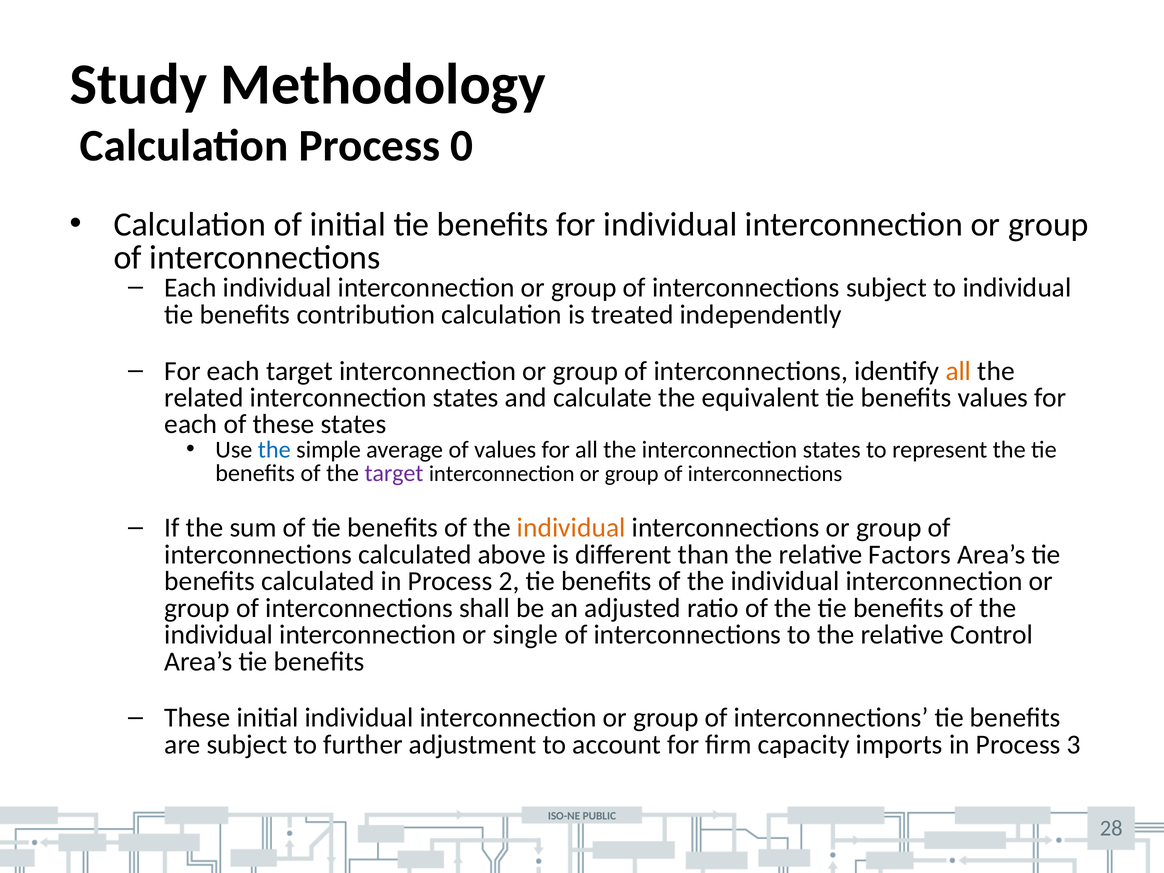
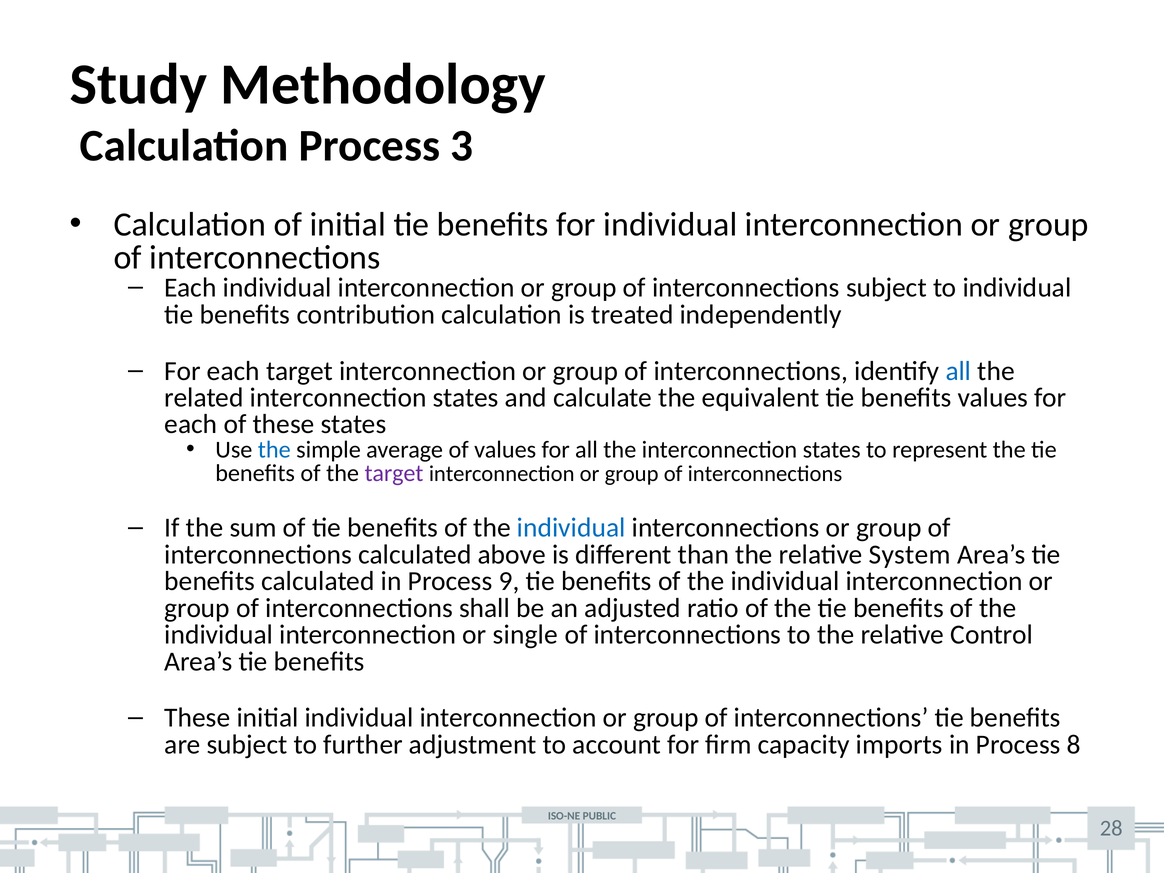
0: 0 -> 3 (462, 146)
all colour: orange -> blue (958, 371)
individual colour: orange -> blue (571, 528)
Factors: Factors -> System (910, 555)
2: 2 -> 9 (509, 581)
3: 3 -> 8 (1074, 745)
